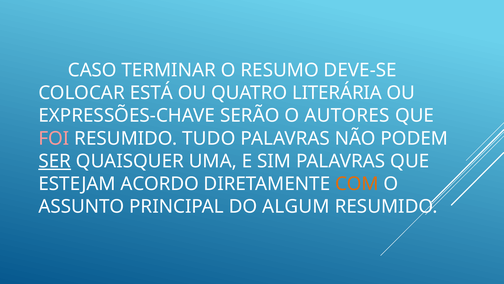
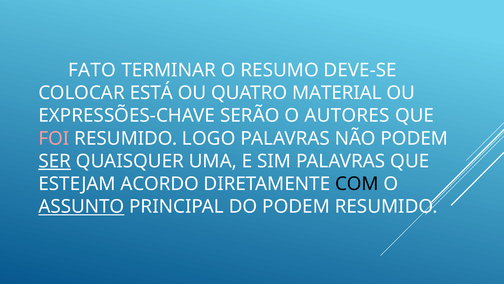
CASO: CASO -> FATO (92, 70)
LITERÁRIA: LITERÁRIA -> MATERIAL (337, 93)
TUDO: TUDO -> LOGO (209, 138)
COM colour: orange -> black (357, 184)
ASSUNTO underline: none -> present (81, 206)
DO ALGUM: ALGUM -> PODEM (296, 206)
